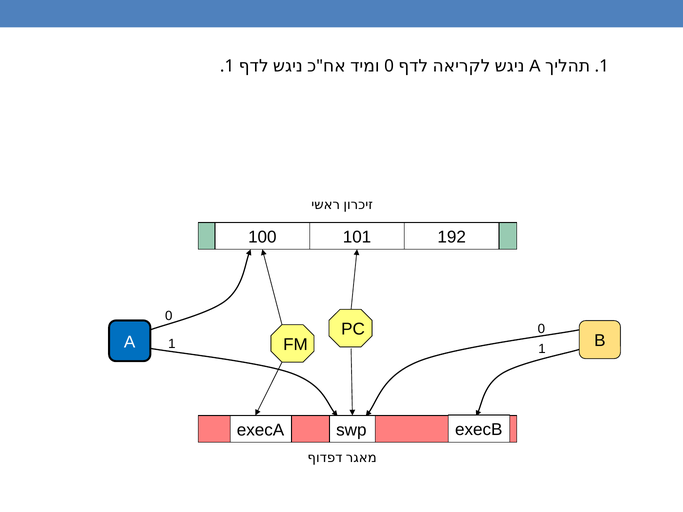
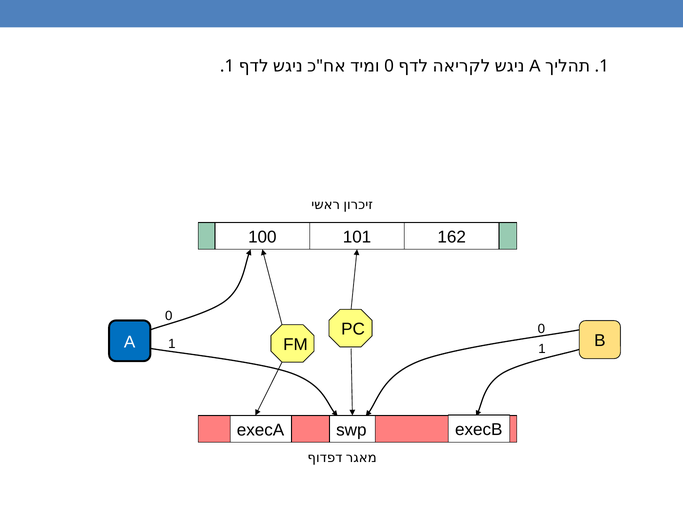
192: 192 -> 162 (452, 237)
